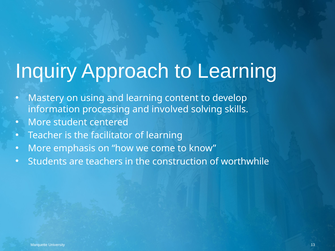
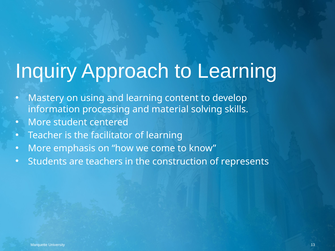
involved: involved -> material (170, 109)
worthwhile: worthwhile -> represents (245, 162)
